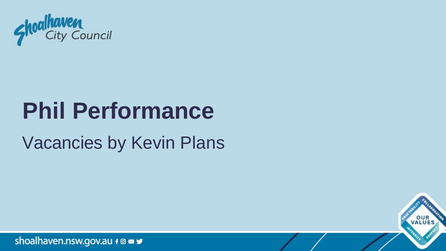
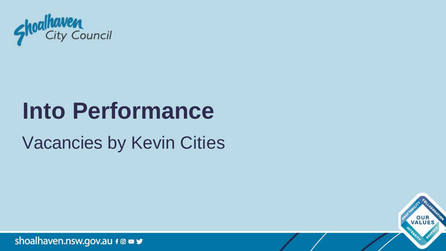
Phil: Phil -> Into (44, 111)
Plans: Plans -> Cities (203, 143)
